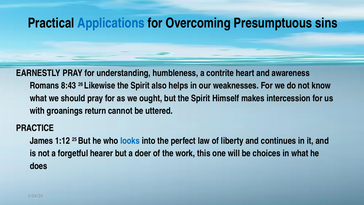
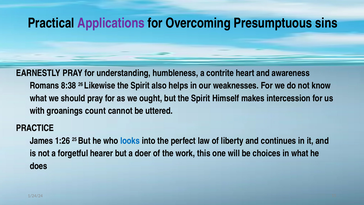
Applications colour: blue -> purple (111, 23)
8:43: 8:43 -> 8:38 (69, 86)
return: return -> count (95, 111)
1:12: 1:12 -> 1:26 (63, 141)
